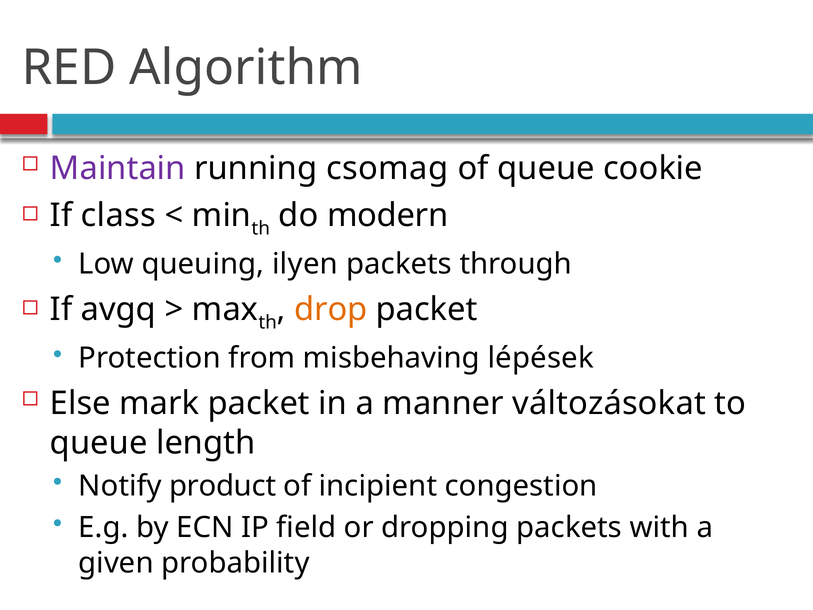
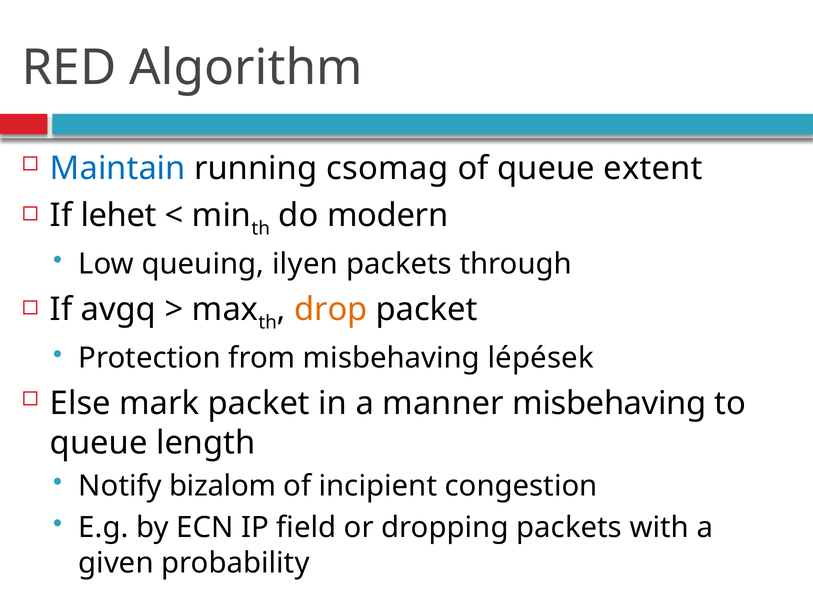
Maintain colour: purple -> blue (118, 168)
cookie: cookie -> extent (653, 168)
class: class -> lehet (119, 215)
manner változásokat: változásokat -> misbehaving (609, 403)
product: product -> bizalom (223, 486)
